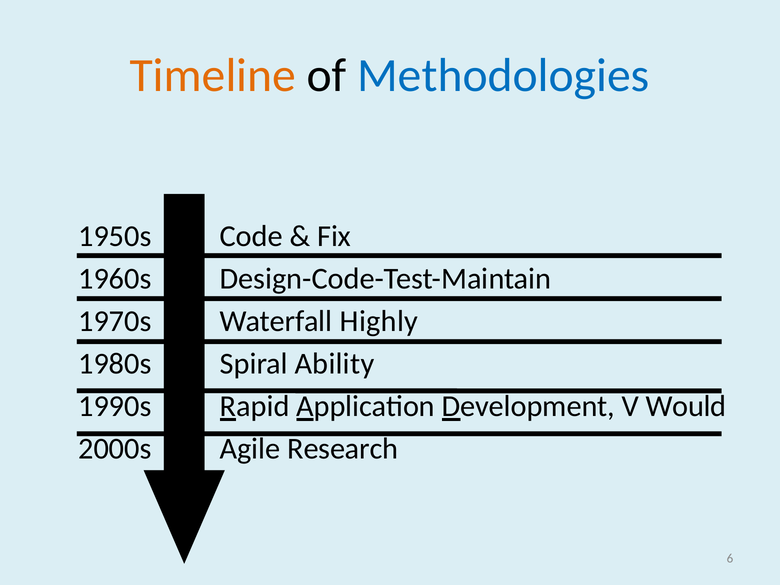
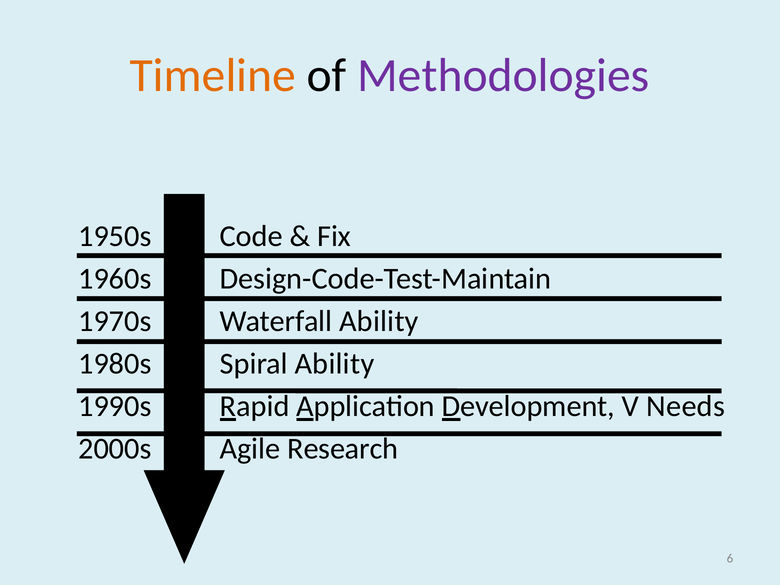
Methodologies colour: blue -> purple (503, 76)
Waterfall Highly: Highly -> Ability (379, 321)
Would: Would -> Needs (686, 406)
